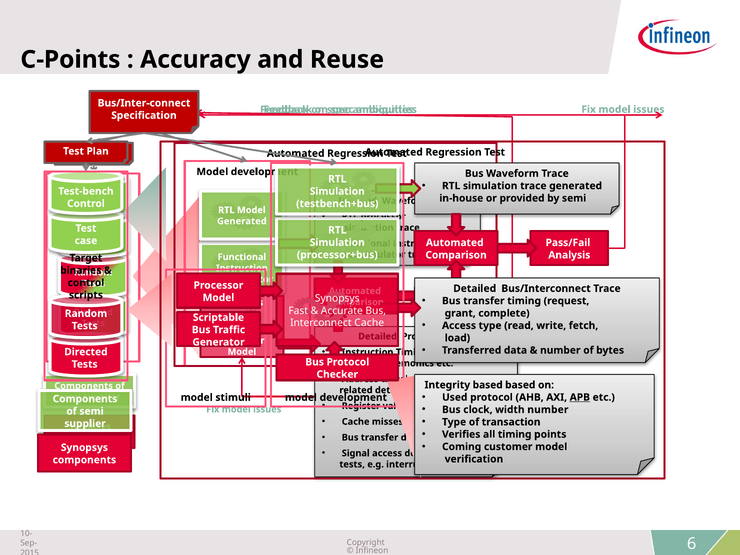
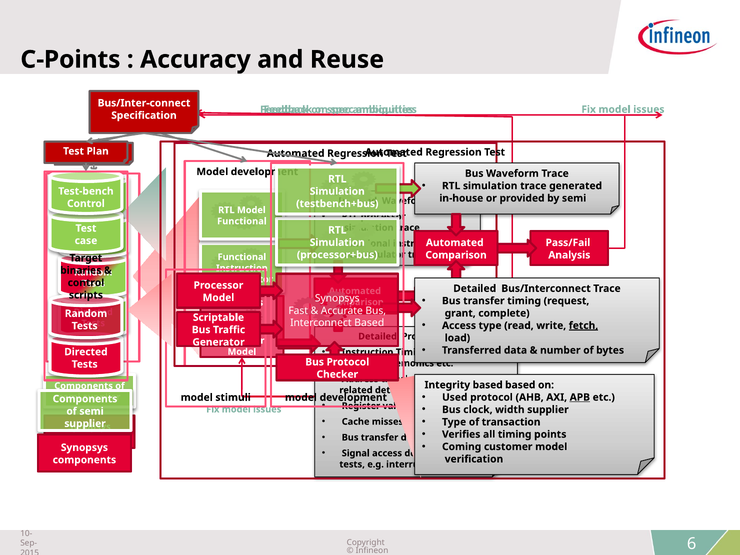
Generated: Generated -> Functional (242, 221)
Interconnect Cache: Cache -> Based (369, 323)
fetch underline: none -> present (583, 326)
width number: number -> supplier (548, 410)
